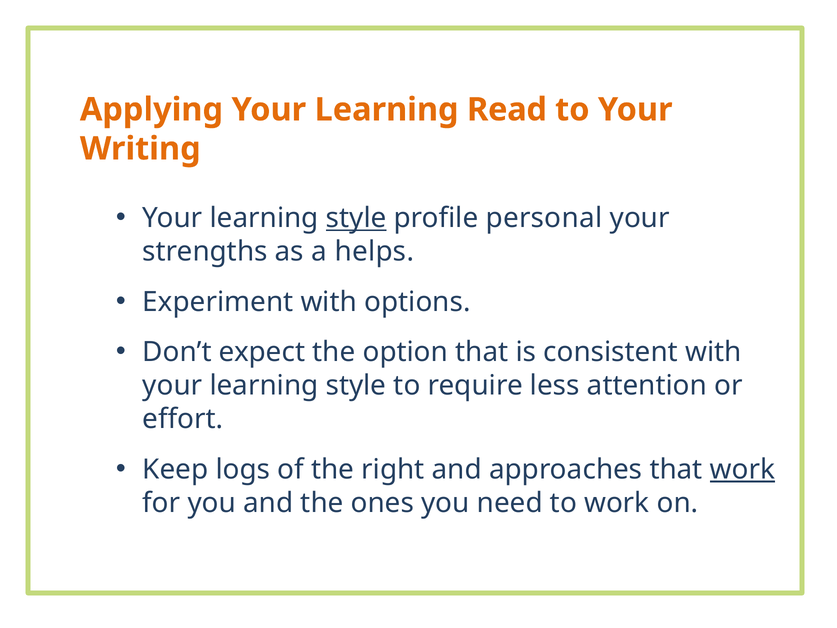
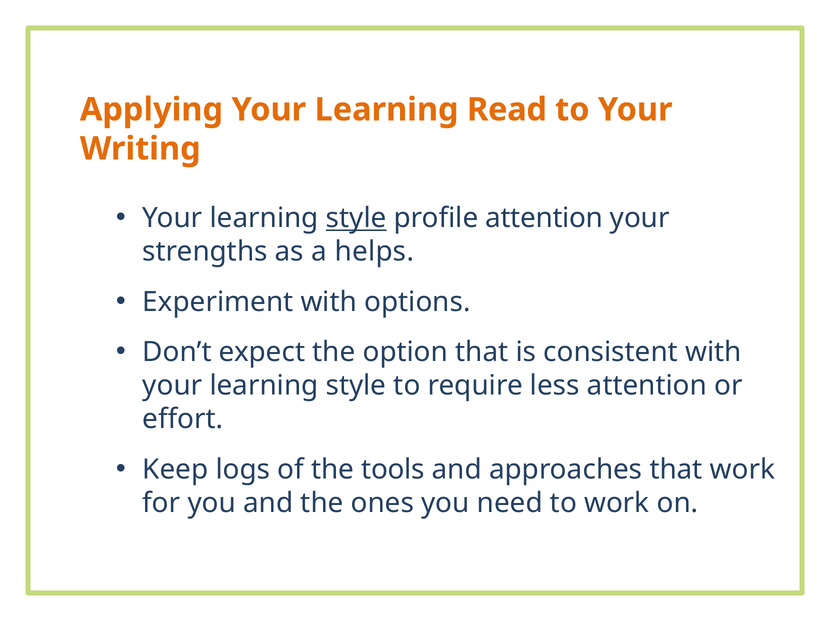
profile personal: personal -> attention (544, 218)
right: right -> tools (393, 469)
work underline: present -> none (742, 469)
